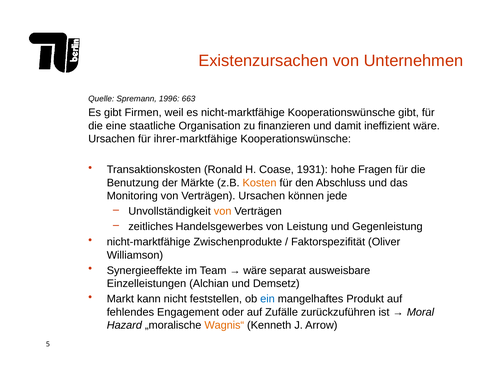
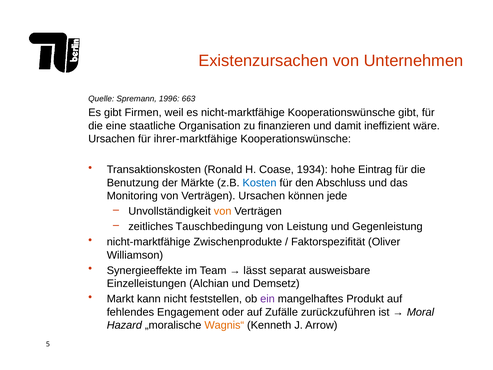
1931: 1931 -> 1934 (312, 170)
Fragen: Fragen -> Eintrag (375, 170)
Kosten colour: orange -> blue (260, 183)
Handelsgewerbes: Handelsgewerbes -> Tauschbedingung (219, 227)
wäre: wäre -> lässt (255, 270)
ein colour: blue -> purple (267, 299)
